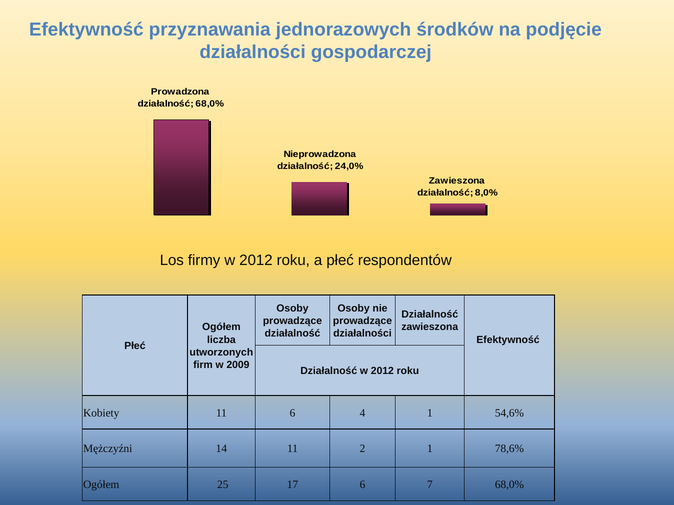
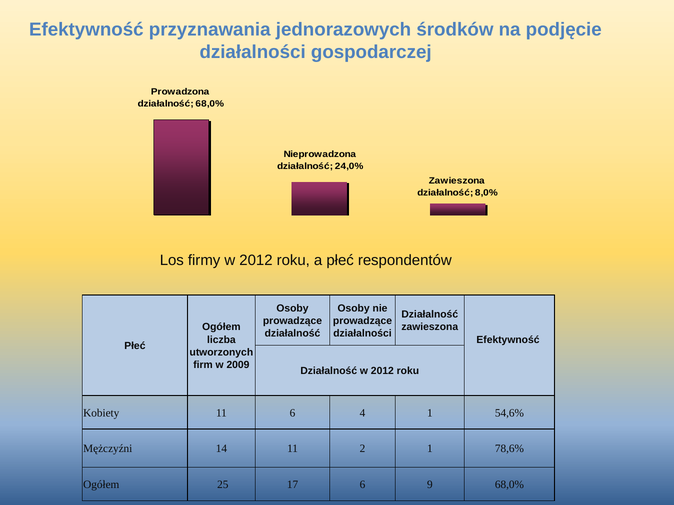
7: 7 -> 9 (430, 485)
